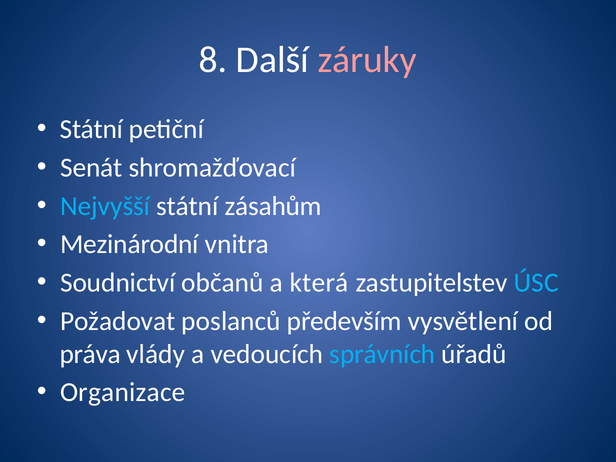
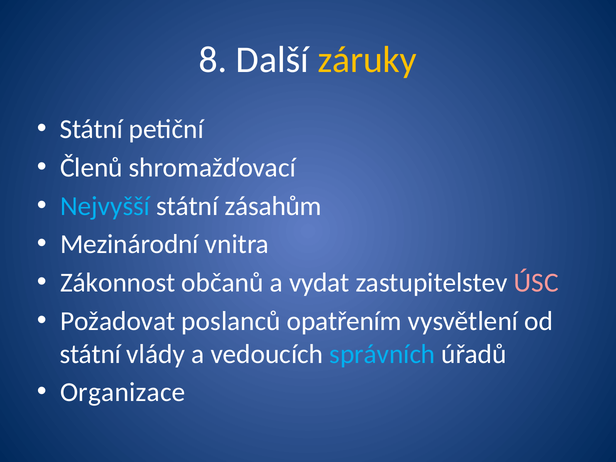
záruky colour: pink -> yellow (367, 60)
Senát: Senát -> Členů (91, 168)
Soudnictví: Soudnictví -> Zákonnost (118, 283)
která: která -> vydat (319, 283)
ÚSC colour: light blue -> pink (536, 283)
především: především -> opatřením (344, 321)
práva: práva -> státní (90, 354)
